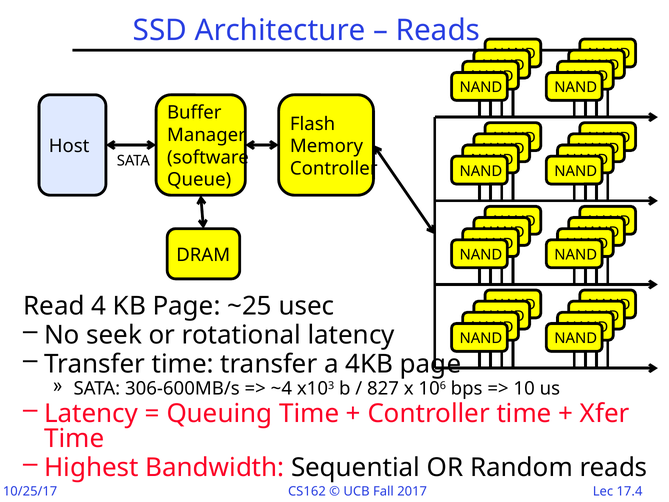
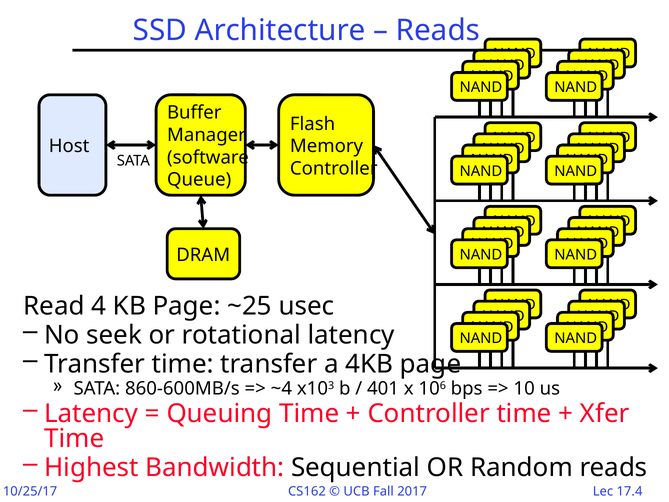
306-600MB/s: 306-600MB/s -> 860-600MB/s (182, 388)
827: 827 -> 401 (383, 388)
